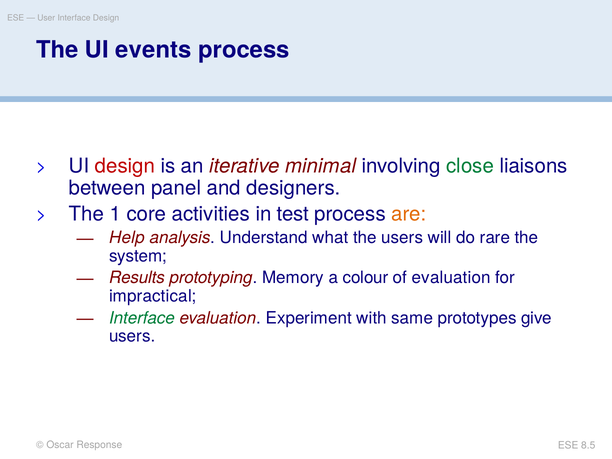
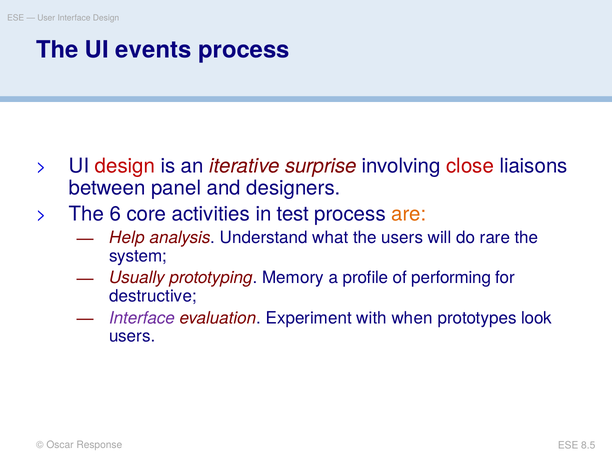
minimal: minimal -> surprise (321, 166)
close colour: green -> red (470, 166)
1: 1 -> 6 (115, 214)
Results: Results -> Usually (137, 278)
colour: colour -> profile (366, 278)
of evaluation: evaluation -> performing (451, 278)
impractical: impractical -> destructive (153, 296)
Interface colour: green -> purple (142, 318)
same: same -> when (412, 318)
give: give -> look (536, 318)
